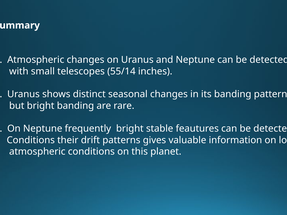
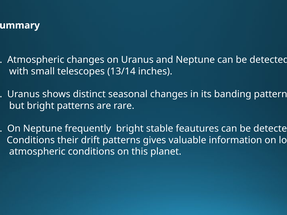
55/14: 55/14 -> 13/14 (121, 71)
bright banding: banding -> patterns (75, 106)
